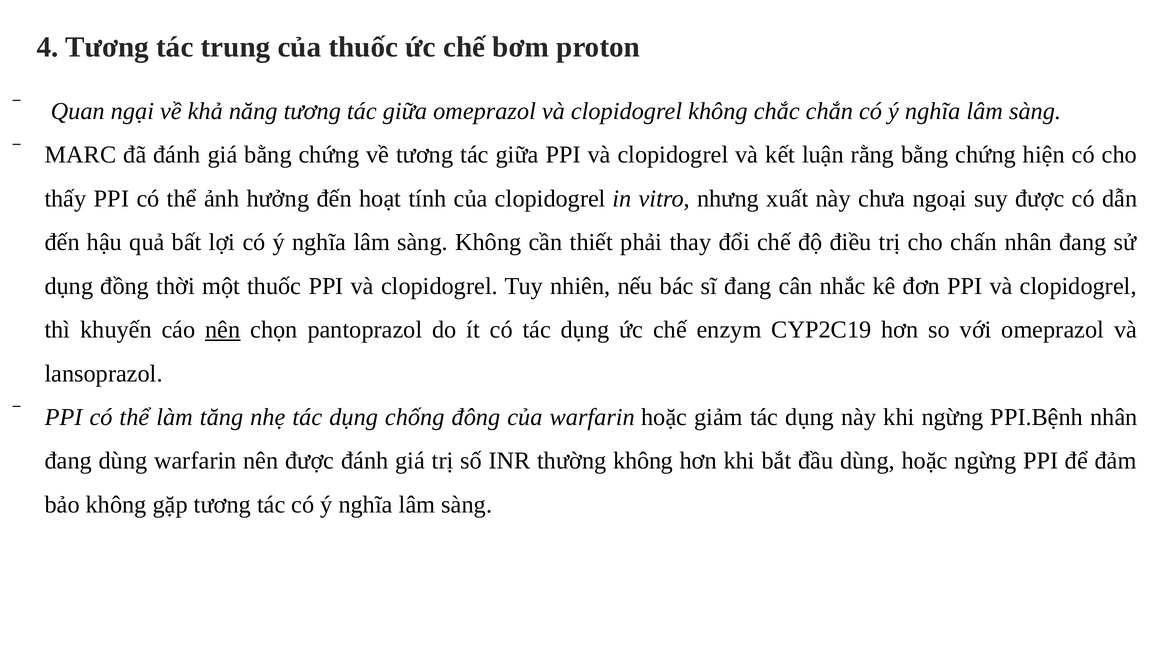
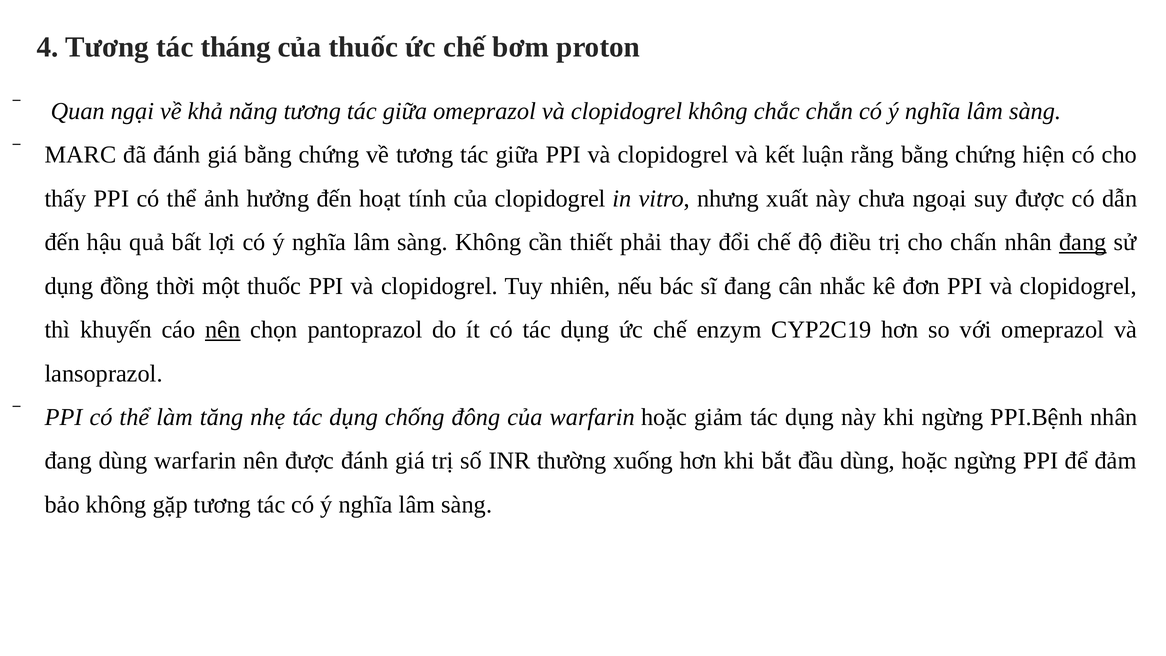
trung: trung -> tháng (236, 47)
đang underline: none -> present (1083, 242)
thường không: không -> xuống (643, 461)
